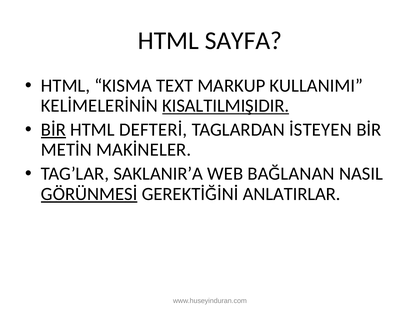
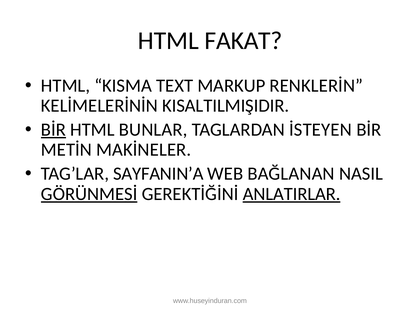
SAYFA: SAYFA -> FAKAT (244, 41)
KULLANIMI: KULLANIMI -> RENKLERİN (316, 86)
KISALTILMIŞIDIR underline: present -> none (226, 106)
DEFTERİ: DEFTERİ -> BUNLAR (153, 130)
SAKLANIR’A: SAKLANIR’A -> SAYFANIN’A (158, 174)
ANLATIRLAR underline: none -> present (292, 194)
